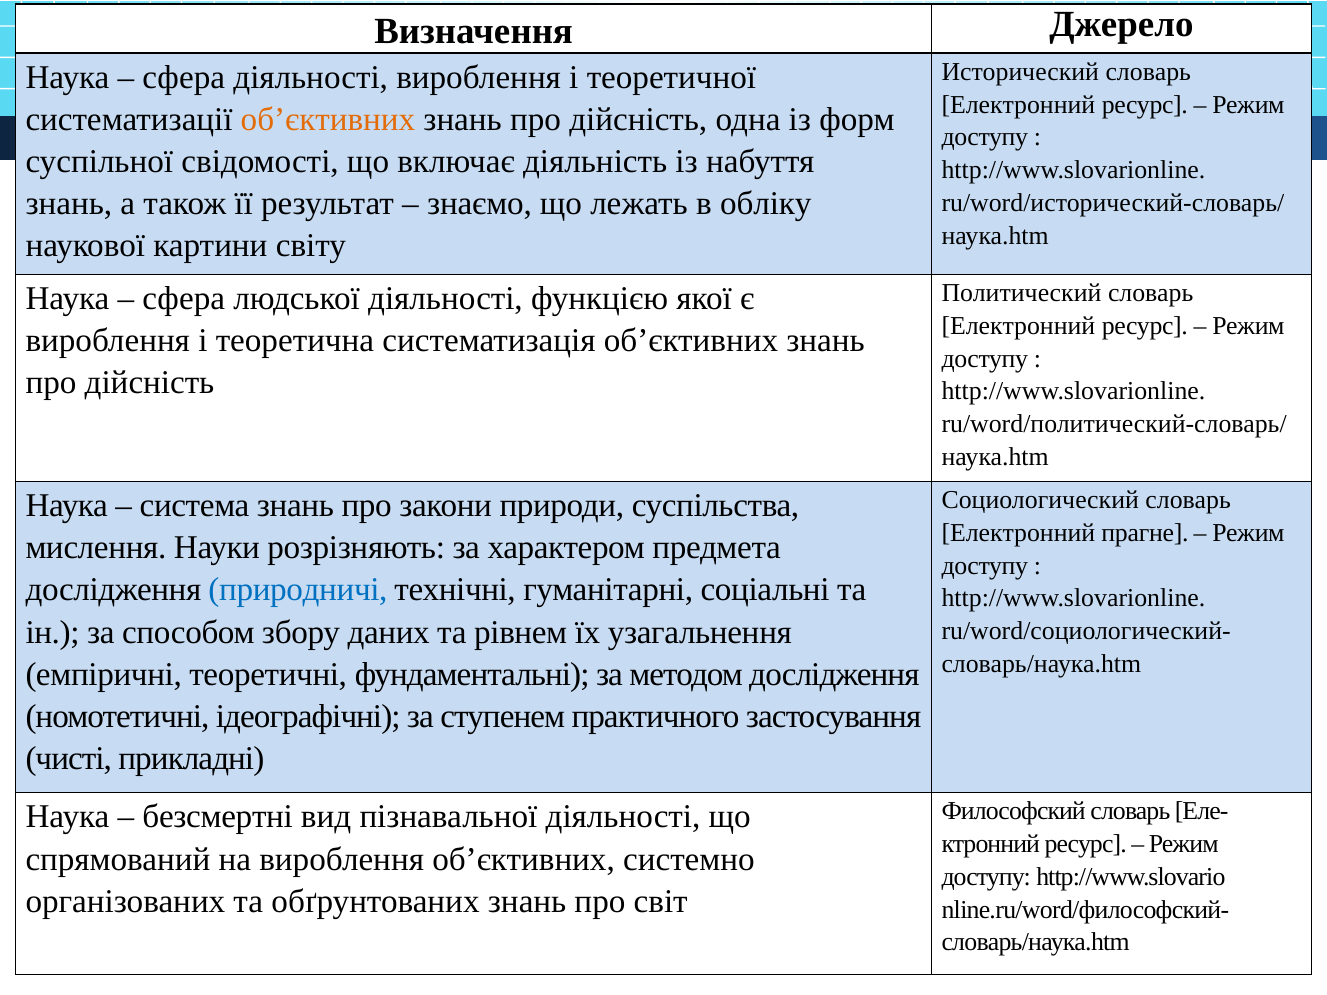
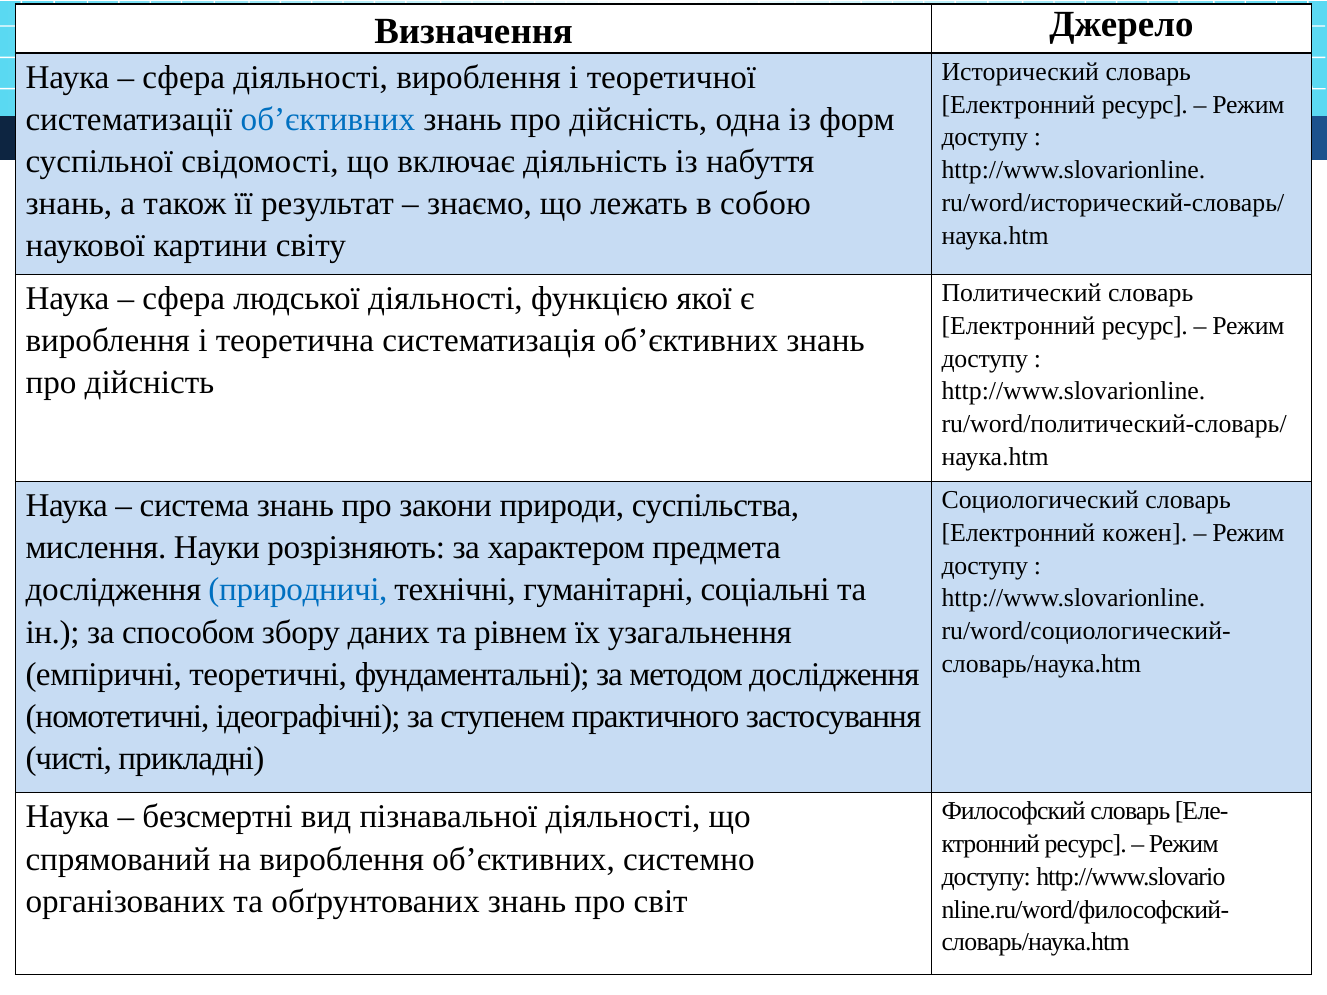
об’єктивних colour: orange -> blue (328, 119)
обліку: обліку -> собою (766, 204)
прагне: прагне -> кожен (1145, 533)
